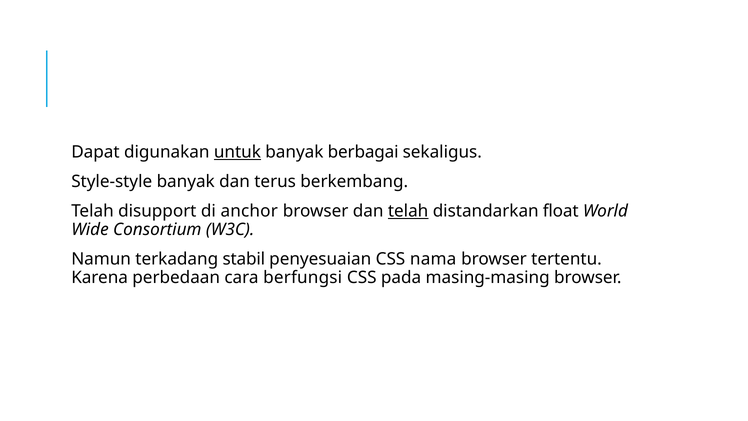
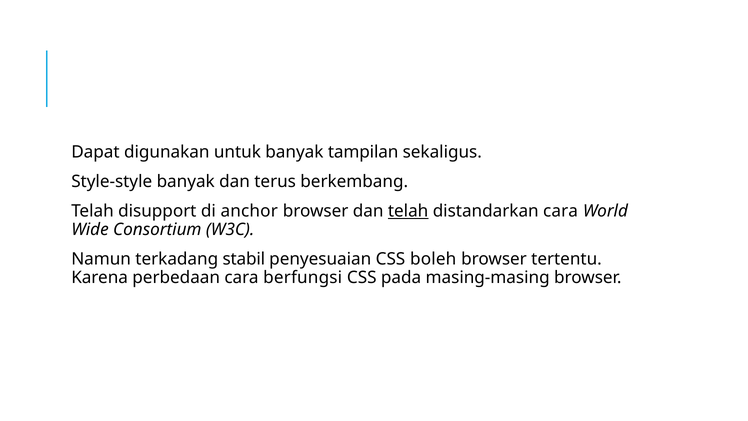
untuk underline: present -> none (237, 152)
berbagai: berbagai -> tampilan (363, 152)
distandarkan float: float -> cara (561, 211)
nama: nama -> boleh (433, 259)
